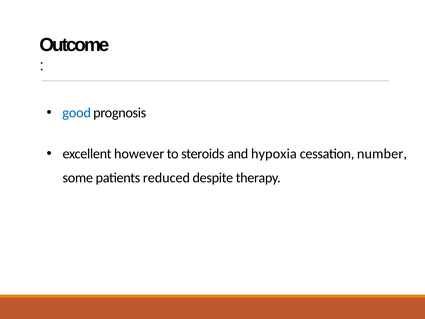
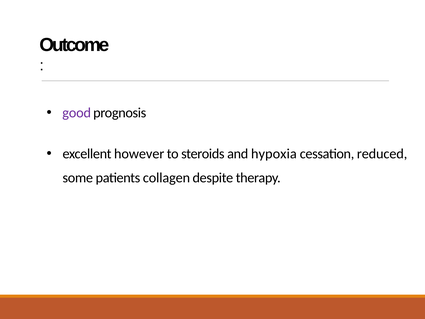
good colour: blue -> purple (77, 113)
number: number -> reduced (382, 154)
reduced: reduced -> collagen (166, 178)
